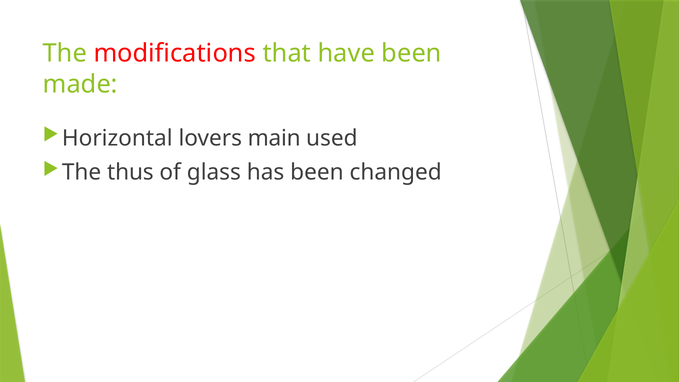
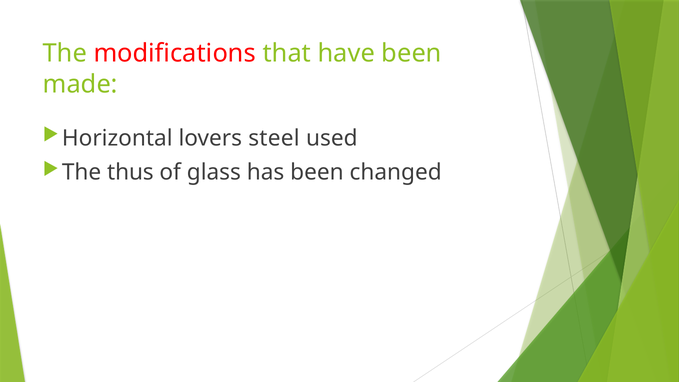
main: main -> steel (274, 138)
